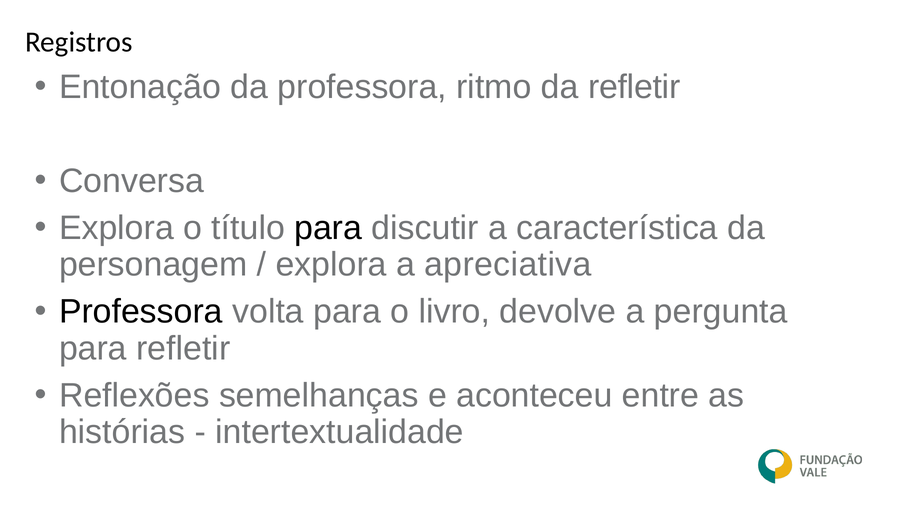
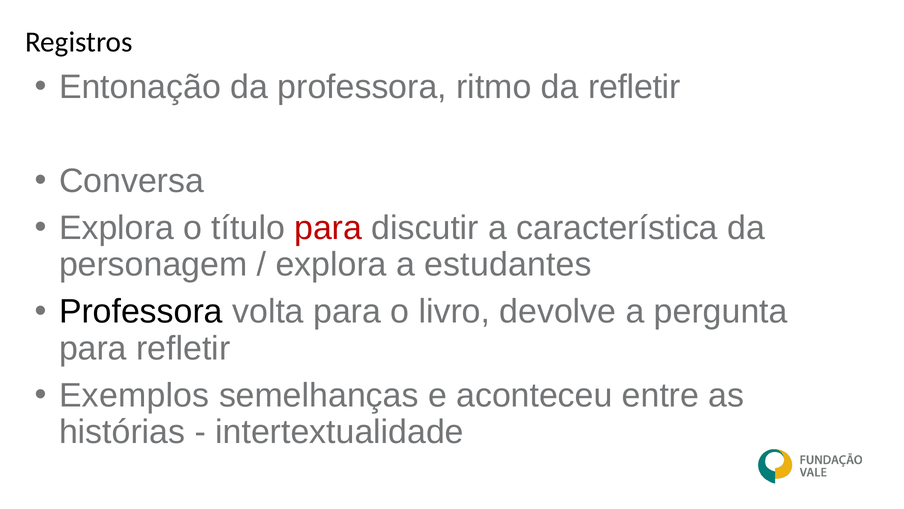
para colour: black -> red (328, 228)
apreciativa: apreciativa -> estudantes (508, 264)
Reflexões: Reflexões -> Exemplos (134, 395)
